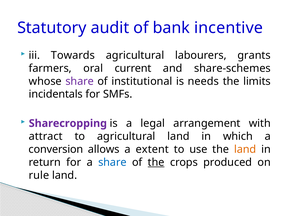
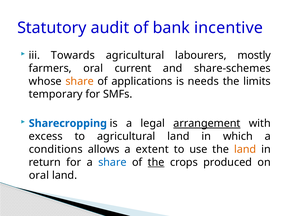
grants: grants -> mostly (254, 55)
share colour: purple -> orange (80, 81)
institutional: institutional -> applications (142, 81)
incidentals: incidentals -> temporary (56, 94)
Sharecropping colour: purple -> blue (68, 123)
arrangement underline: none -> present (207, 123)
attract: attract -> excess (46, 136)
conversion: conversion -> conditions (56, 149)
rule: rule -> oral (39, 175)
